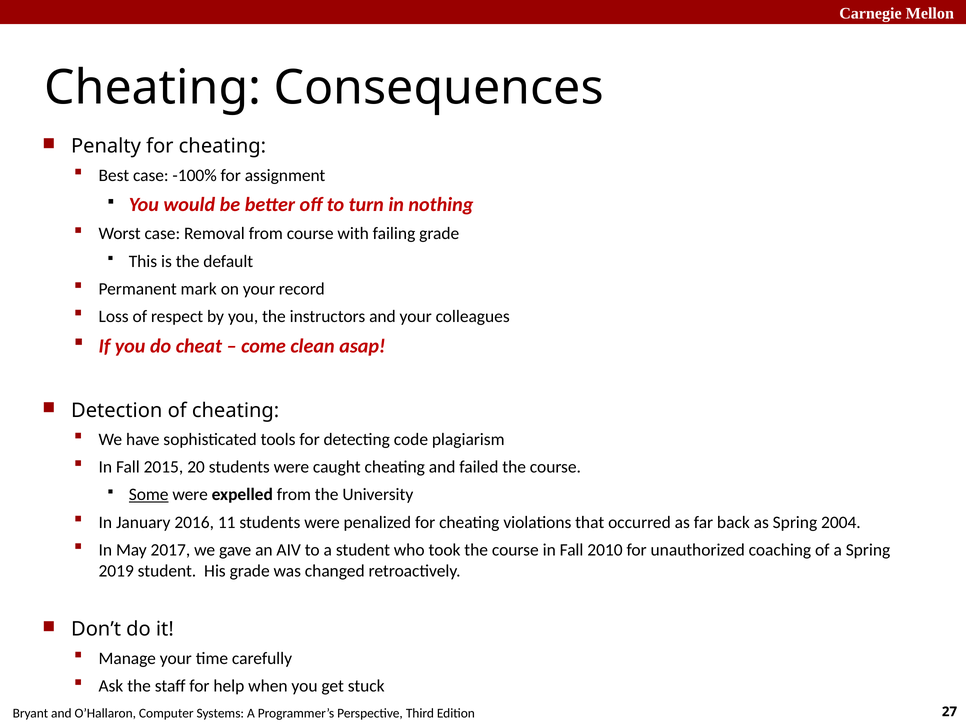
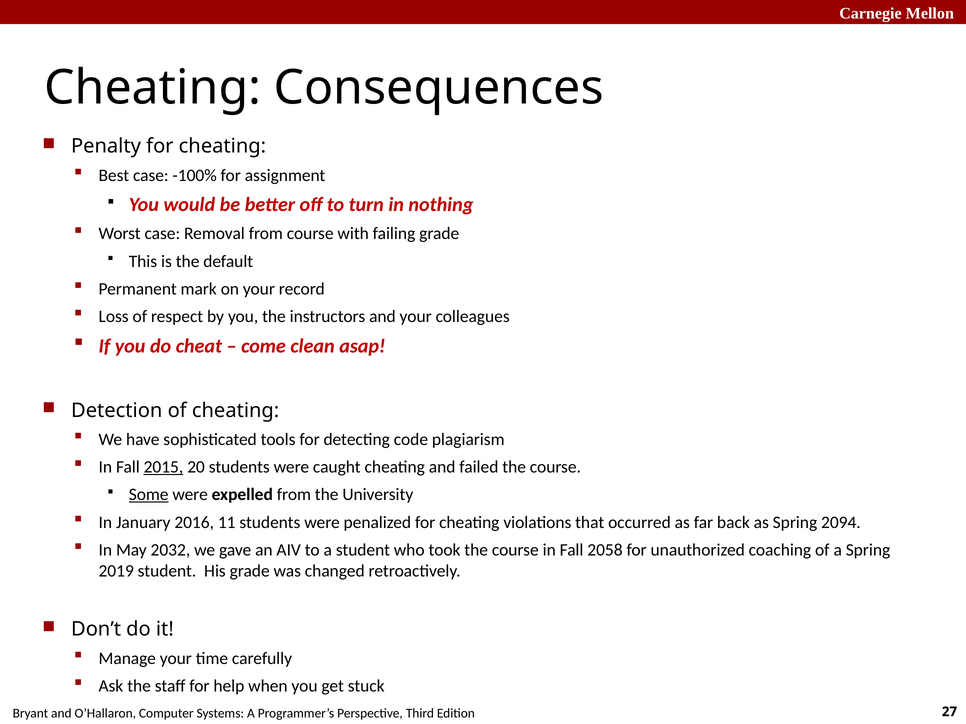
2015 underline: none -> present (163, 467)
2004: 2004 -> 2094 (841, 523)
2017: 2017 -> 2032 (170, 550)
2010: 2010 -> 2058 (605, 550)
